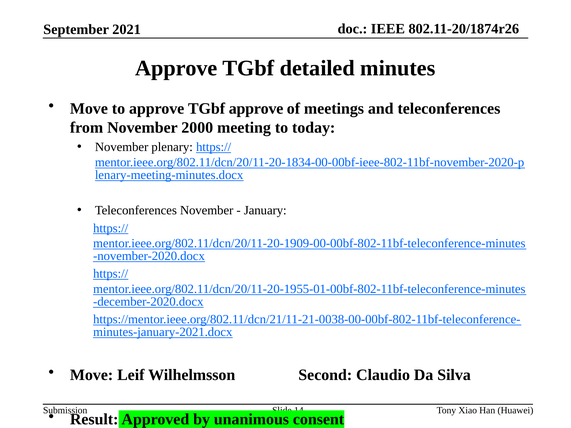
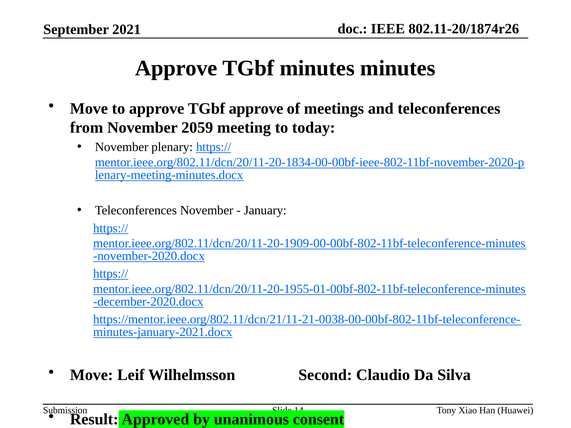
TGbf detailed: detailed -> minutes (317, 68)
2000: 2000 -> 2059 (197, 128)
